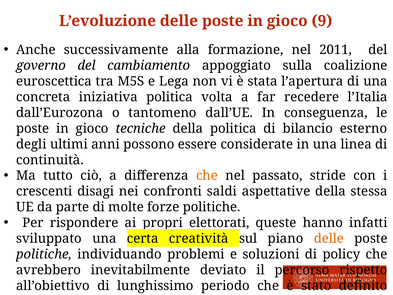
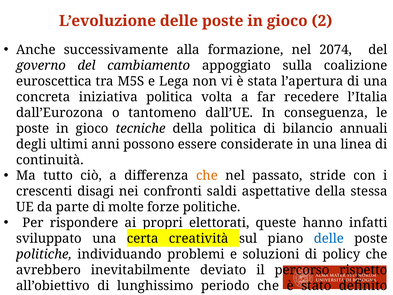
9: 9 -> 2 (322, 21)
2011: 2011 -> 2074 (336, 50)
esterno: esterno -> annuali (364, 128)
delle colour: orange -> blue (329, 238)
